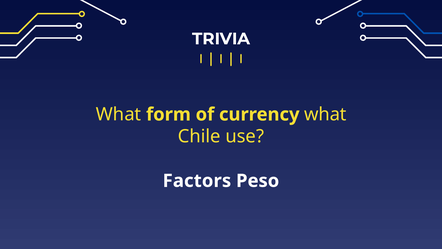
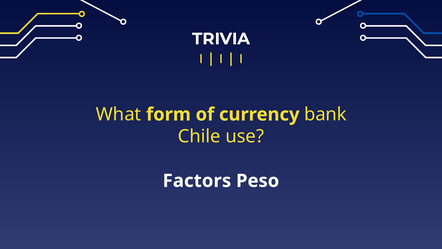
currency what: what -> bank (325, 114)
